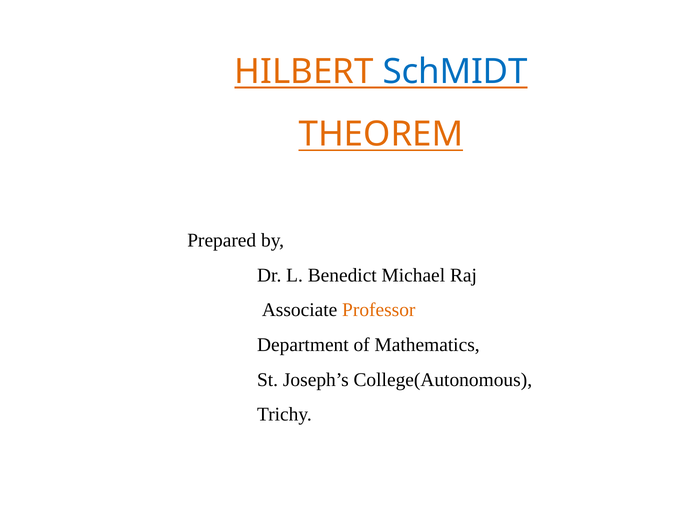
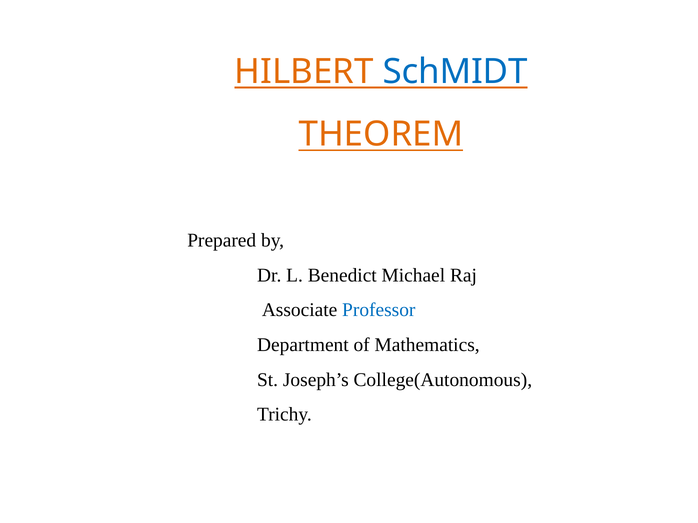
Professor colour: orange -> blue (379, 310)
